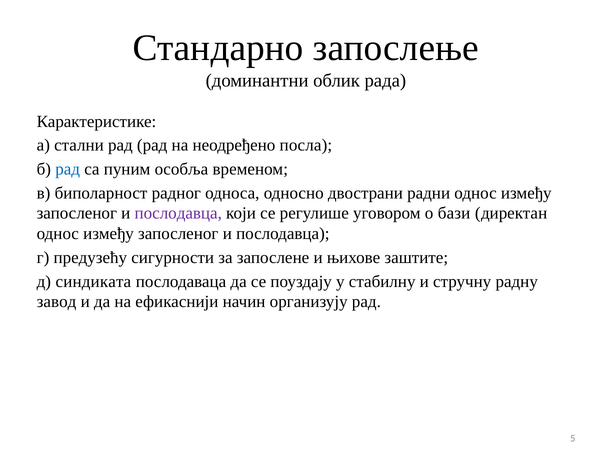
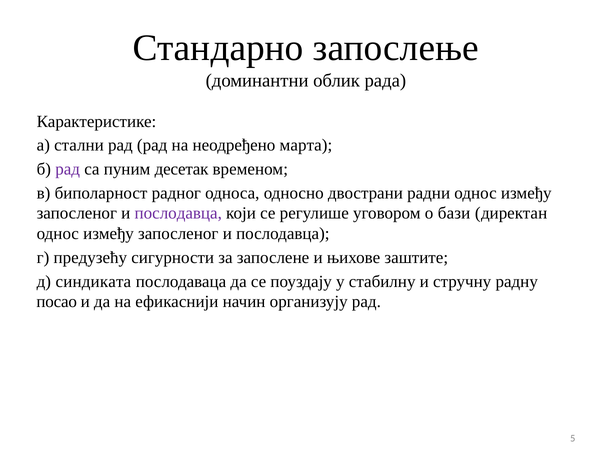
посла: посла -> марта (306, 145)
рад colour: blue -> purple (68, 169)
особља: особља -> десетак (182, 169)
завод: завод -> посао (57, 302)
